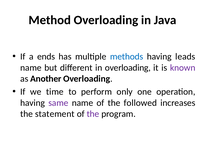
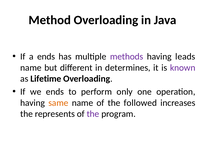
methods colour: blue -> purple (127, 57)
in overloading: overloading -> determines (128, 68)
Another: Another -> Lifetime (46, 79)
we time: time -> ends (55, 92)
same colour: purple -> orange (58, 103)
statement: statement -> represents (55, 114)
